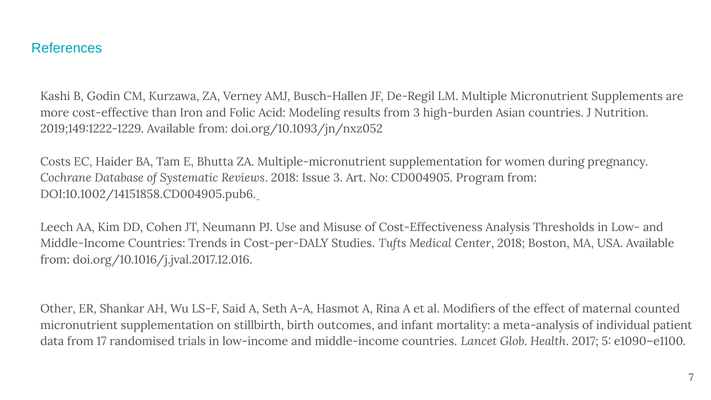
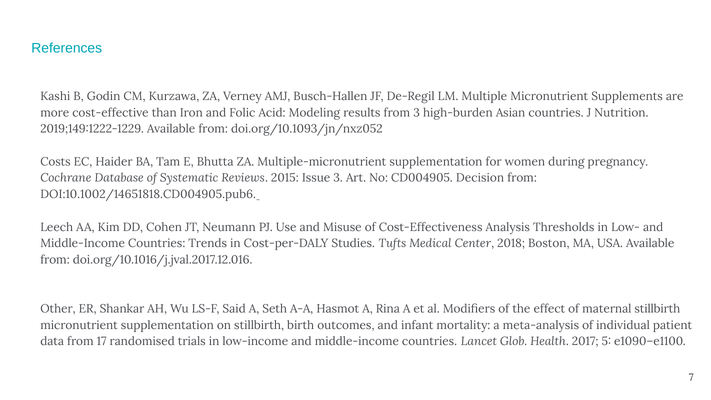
Reviews 2018: 2018 -> 2015 (285, 178)
Program: Program -> Decision (480, 178)
DOI:10.1002/14151858.CD004905.pub6: DOI:10.1002/14151858.CD004905.pub6 -> DOI:10.1002/14651818.CD004905.pub6 (148, 194)
maternal counted: counted -> stillbirth (657, 309)
